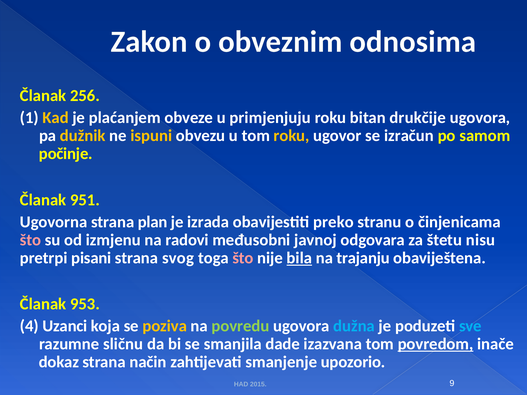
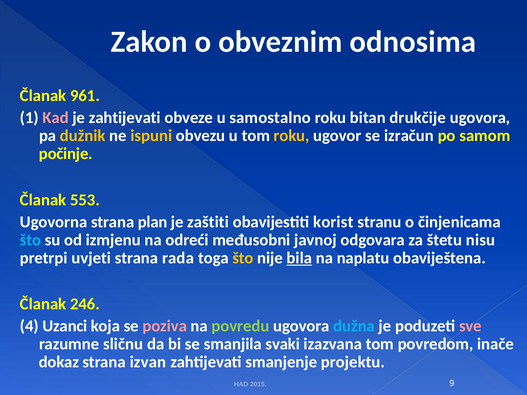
256: 256 -> 961 (85, 96)
Kad colour: yellow -> pink (56, 118)
je plaćanjem: plaćanjem -> zahtijevati (125, 118)
primjenjuju: primjenjuju -> samostalno (270, 118)
951: 951 -> 553 (85, 200)
izrada: izrada -> zaštiti (208, 222)
preko: preko -> korist (333, 222)
što colour: pink -> light blue (31, 240)
radovi: radovi -> odreći (187, 240)
pisani: pisani -> uvjeti (91, 258)
svog: svog -> rada (178, 258)
što colour: pink -> yellow (243, 258)
trajanju: trajanju -> naplatu (363, 258)
953: 953 -> 246 (85, 304)
poziva colour: yellow -> pink (165, 326)
sve colour: light blue -> pink (470, 326)
dade: dade -> svaki (283, 344)
povredom underline: present -> none (436, 344)
način: način -> izvan (148, 362)
upozorio: upozorio -> projektu (353, 362)
